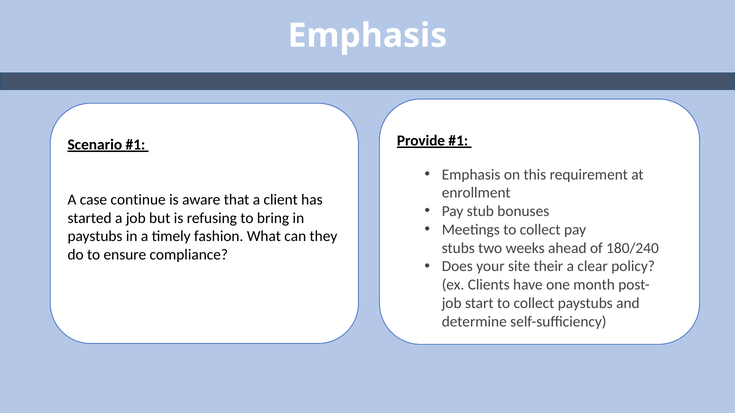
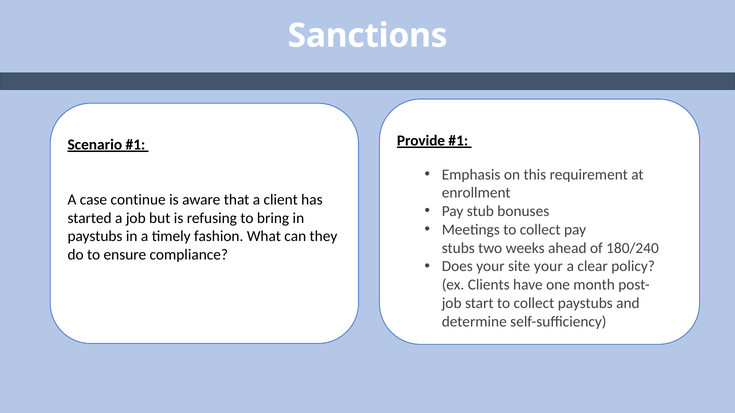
Emphasis: Emphasis -> Sanctions (368, 36)
site their: their -> your (548, 267)
